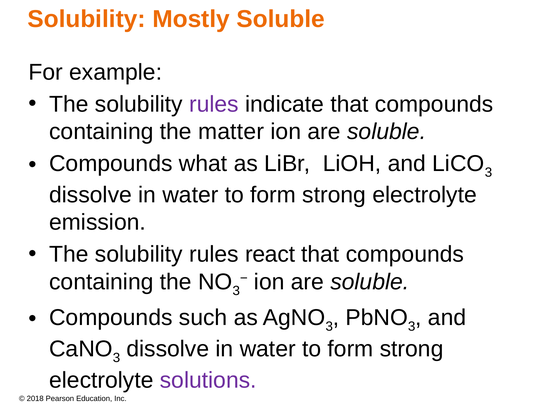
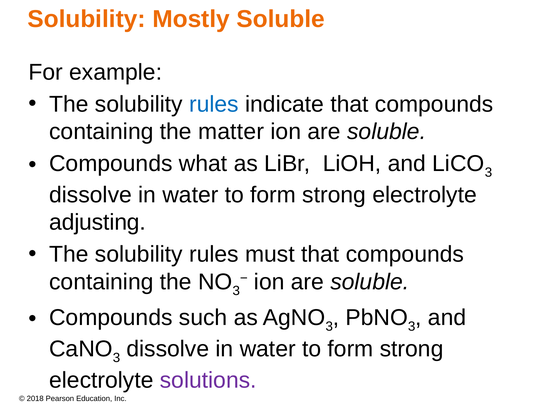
rules colour: purple -> blue (214, 104)
emission: emission -> adjusting (98, 223)
react: react -> must (270, 255)
